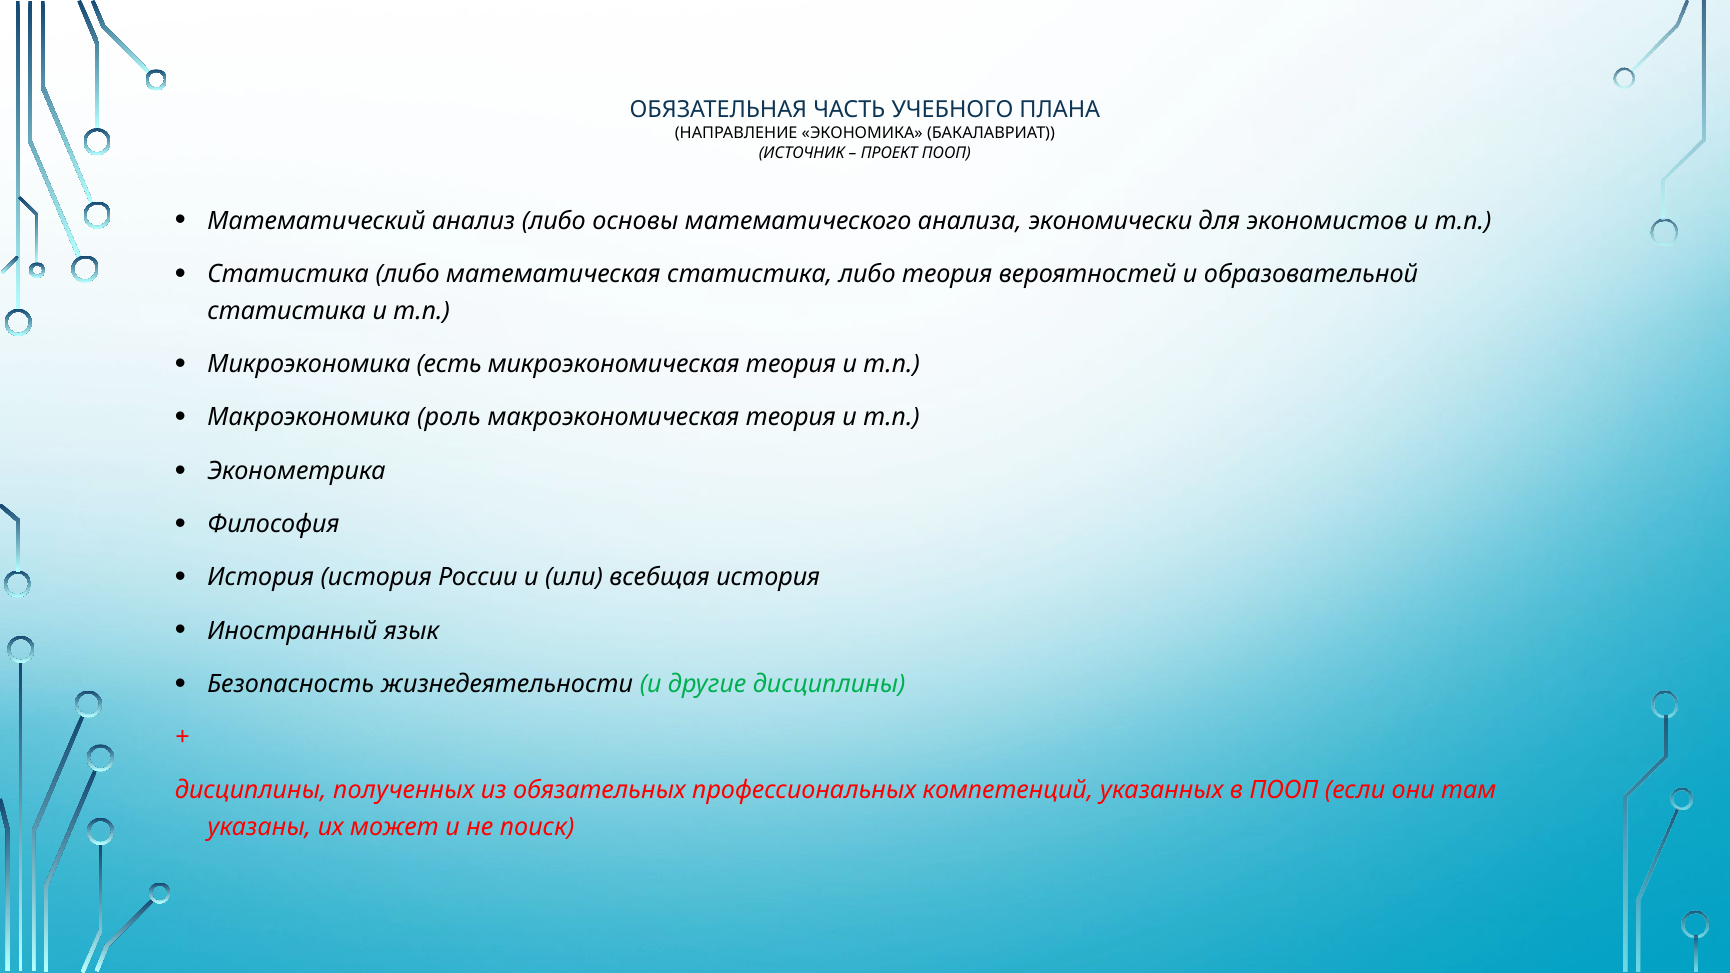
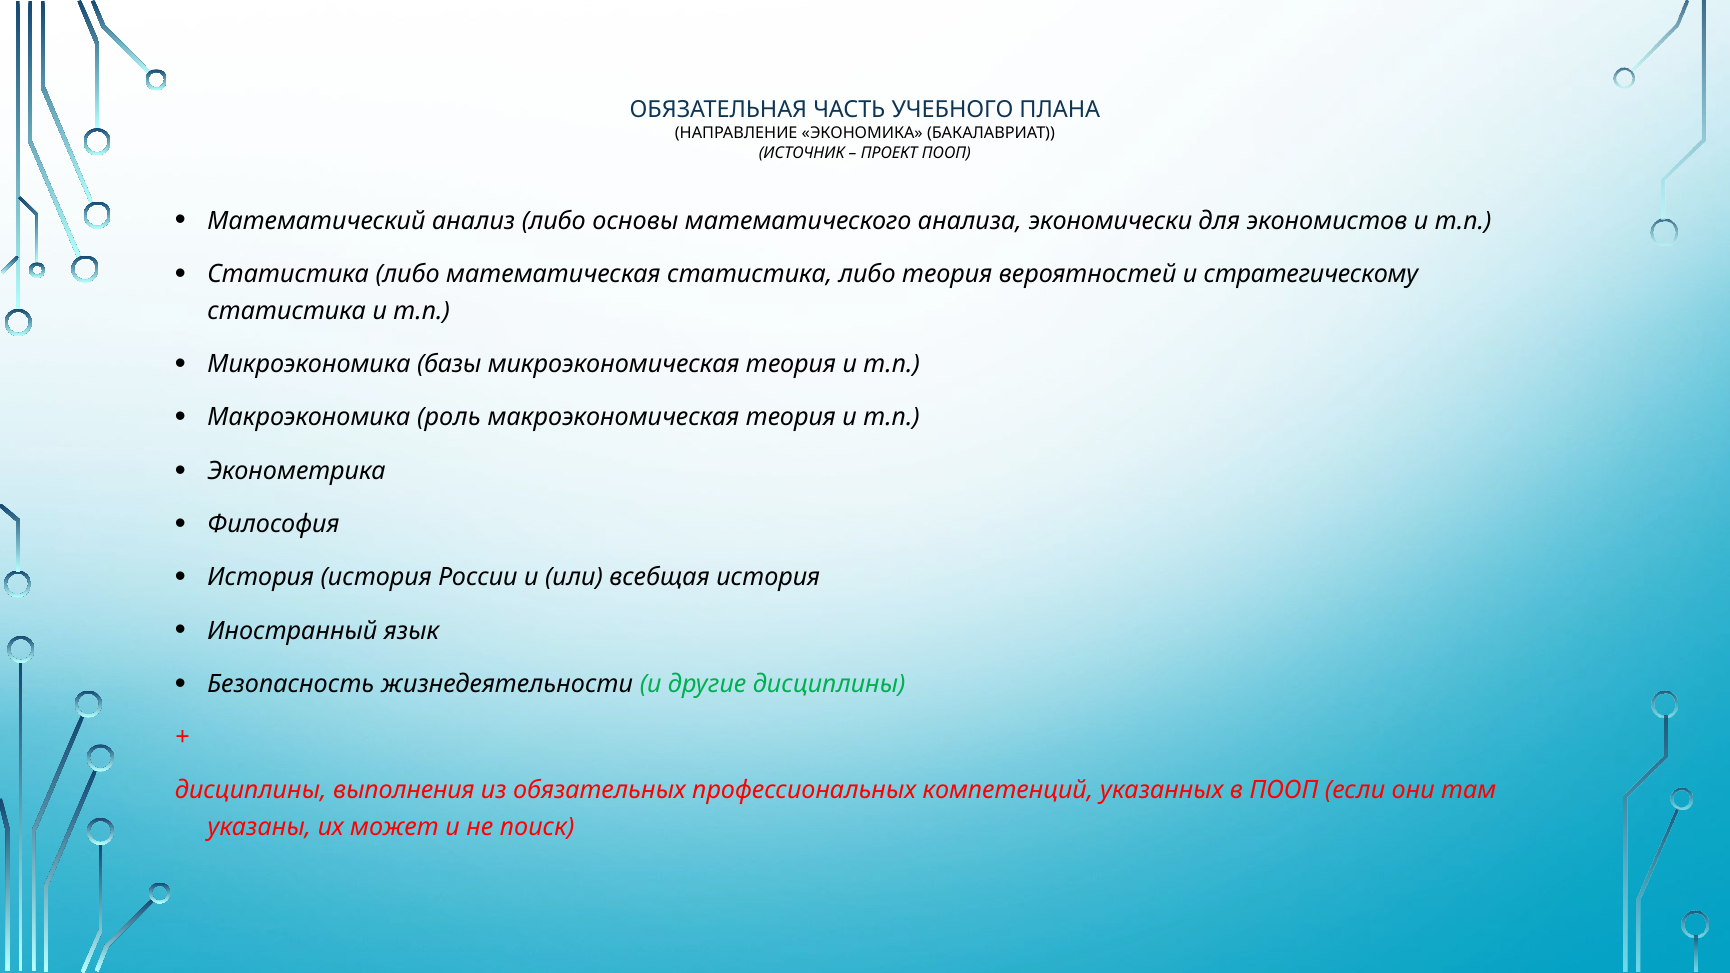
образовательной: образовательной -> стратегическому (1311, 274)
есть: есть -> базы (449, 364)
полученных: полученных -> выполнения (404, 791)
